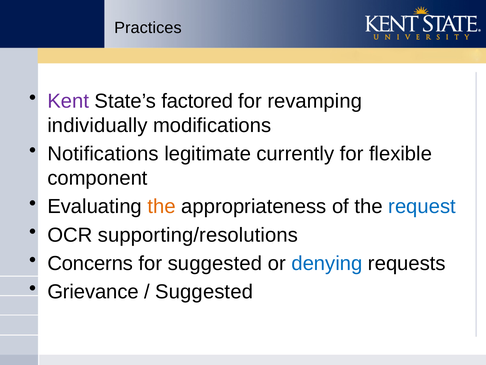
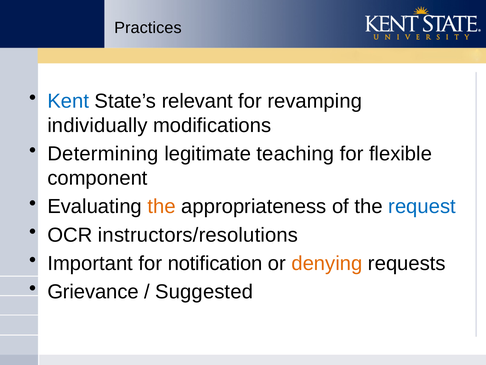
Kent colour: purple -> blue (68, 101)
factored: factored -> relevant (197, 101)
Notifications: Notifications -> Determining (103, 154)
currently: currently -> teaching (295, 154)
supporting/resolutions: supporting/resolutions -> instructors/resolutions (198, 235)
Concerns: Concerns -> Important (90, 263)
for suggested: suggested -> notification (215, 263)
denying colour: blue -> orange (327, 263)
